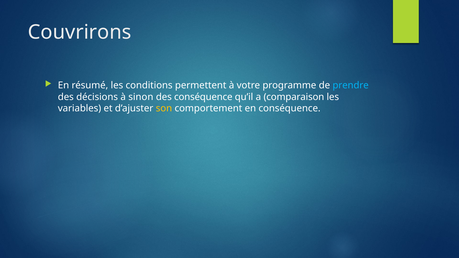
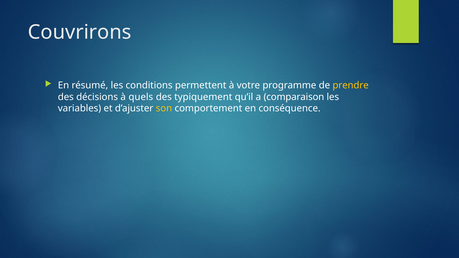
prendre colour: light blue -> yellow (351, 85)
sinon: sinon -> quels (141, 97)
des conséquence: conséquence -> typiquement (203, 97)
